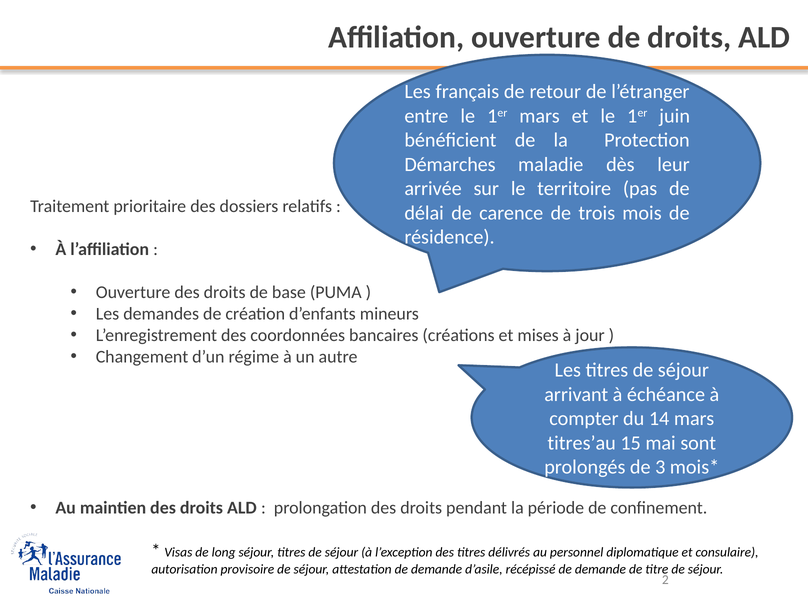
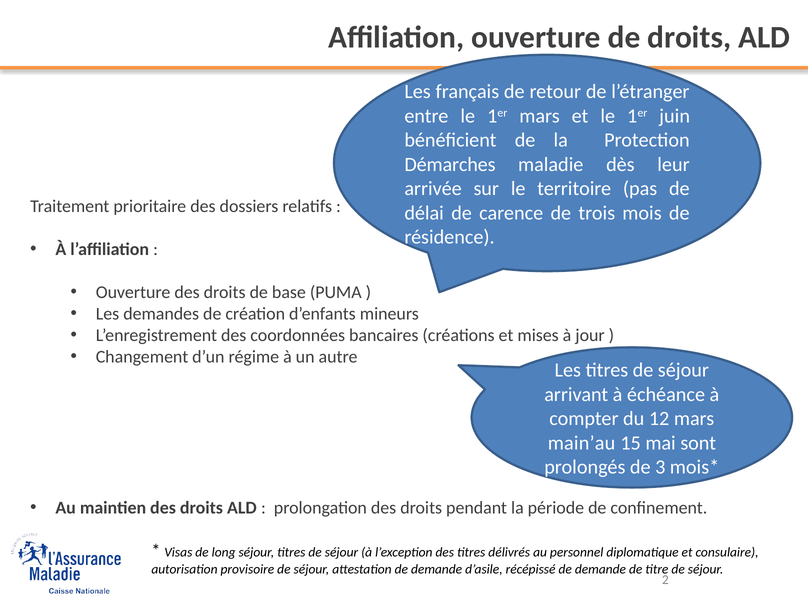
14: 14 -> 12 (659, 419)
titres’au: titres’au -> main’au (582, 443)
